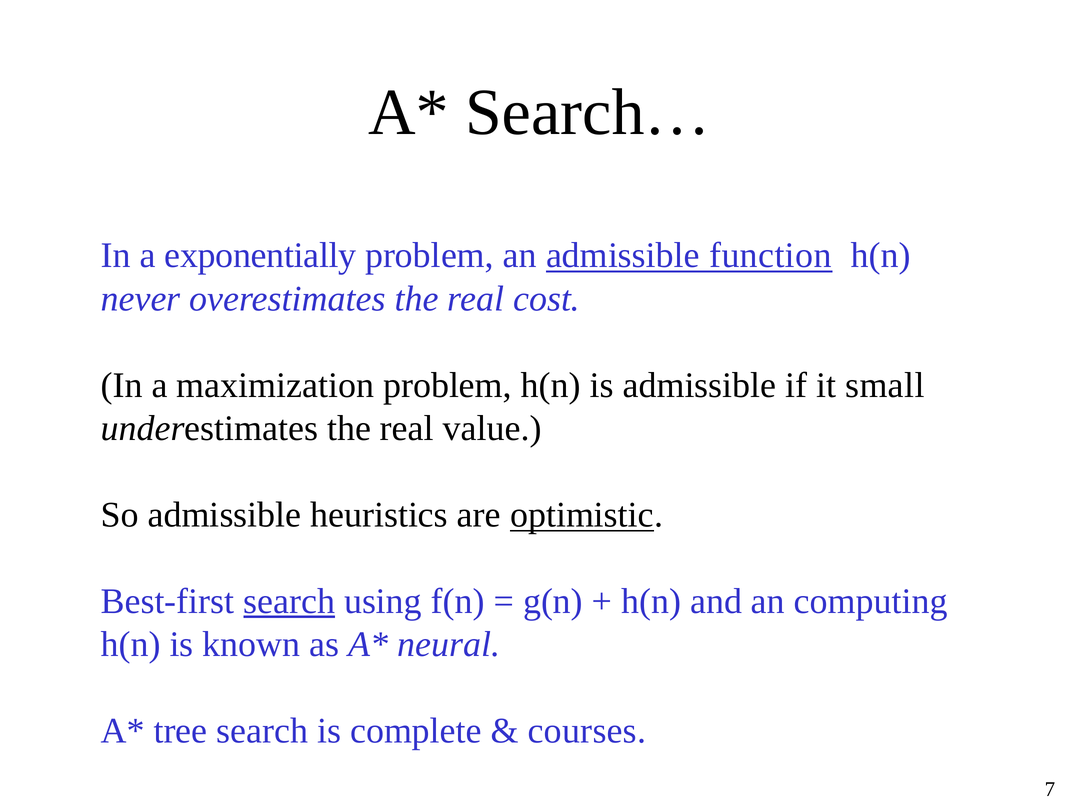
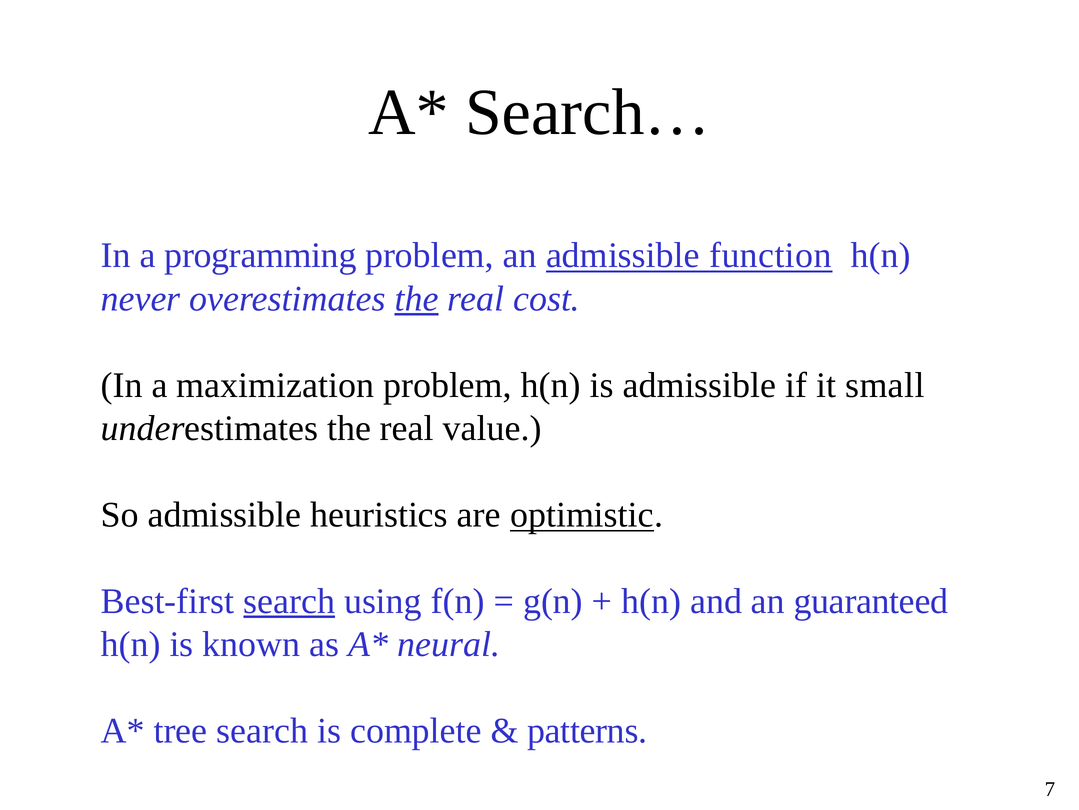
exponentially: exponentially -> programming (260, 255)
the underline: none -> present (417, 299)
computing: computing -> guaranteed (871, 601)
courses: courses -> patterns (587, 730)
